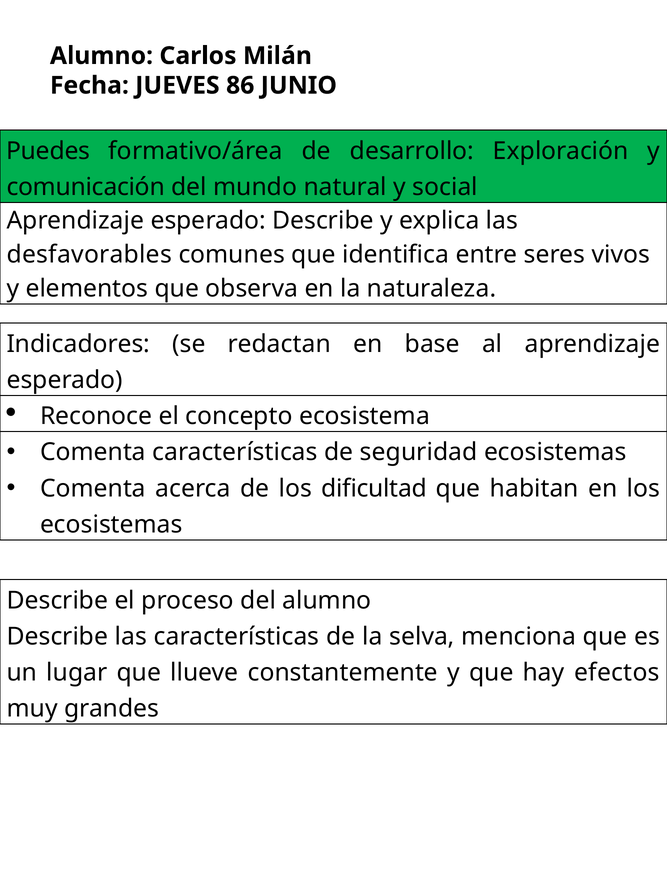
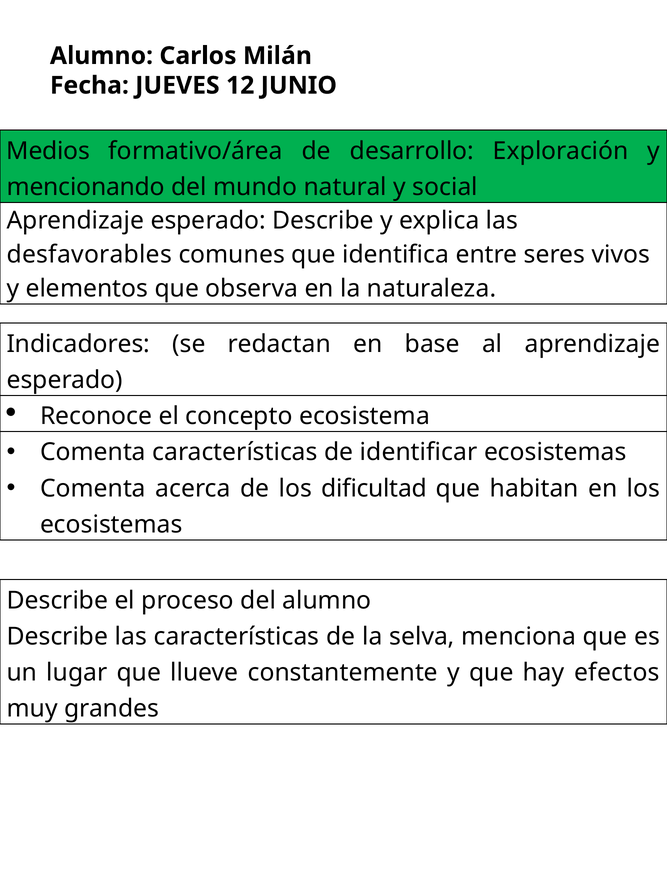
86: 86 -> 12 (240, 86)
Puedes: Puedes -> Medios (48, 151)
comunicación: comunicación -> mencionando (86, 187)
seguridad: seguridad -> identificar (419, 453)
